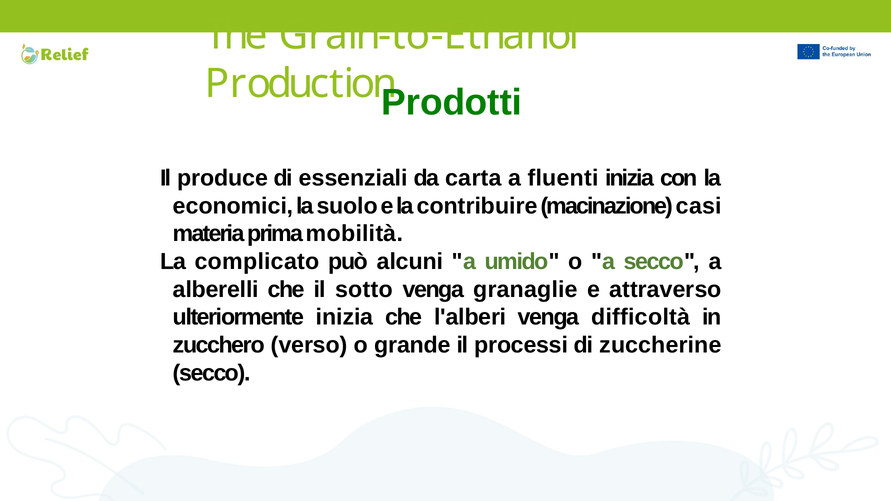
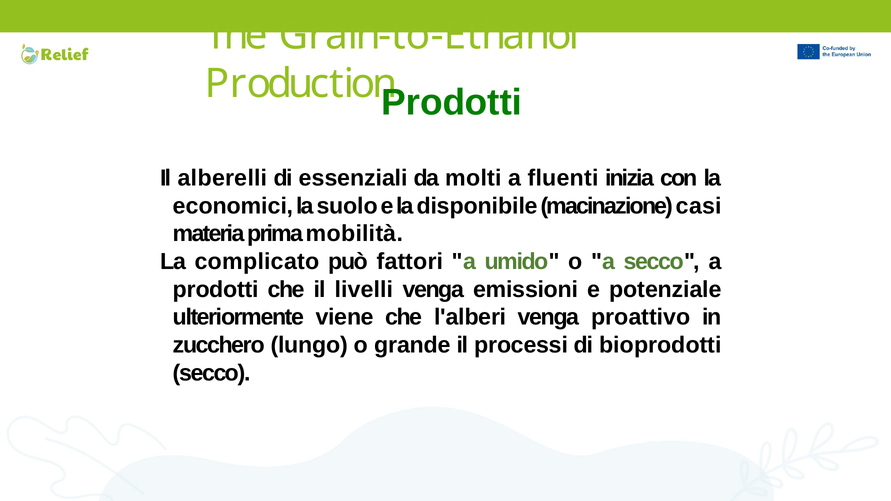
produce: produce -> alberelli (223, 178)
carta: carta -> molti (473, 178)
contribuire: contribuire -> disponibile (477, 206)
alcuni: alcuni -> fattori (410, 262)
alberelli: alberelli -> prodotti (216, 290)
sotto: sotto -> livelli (364, 290)
granaglie: granaglie -> emissioni (526, 290)
attraverso: attraverso -> potenziale (666, 290)
ulteriormente inizia: inizia -> viene (345, 317)
difficoltà: difficoltà -> proattivo (641, 317)
verso: verso -> lungo (309, 345)
zuccherine: zuccherine -> bioprodotti (660, 345)
